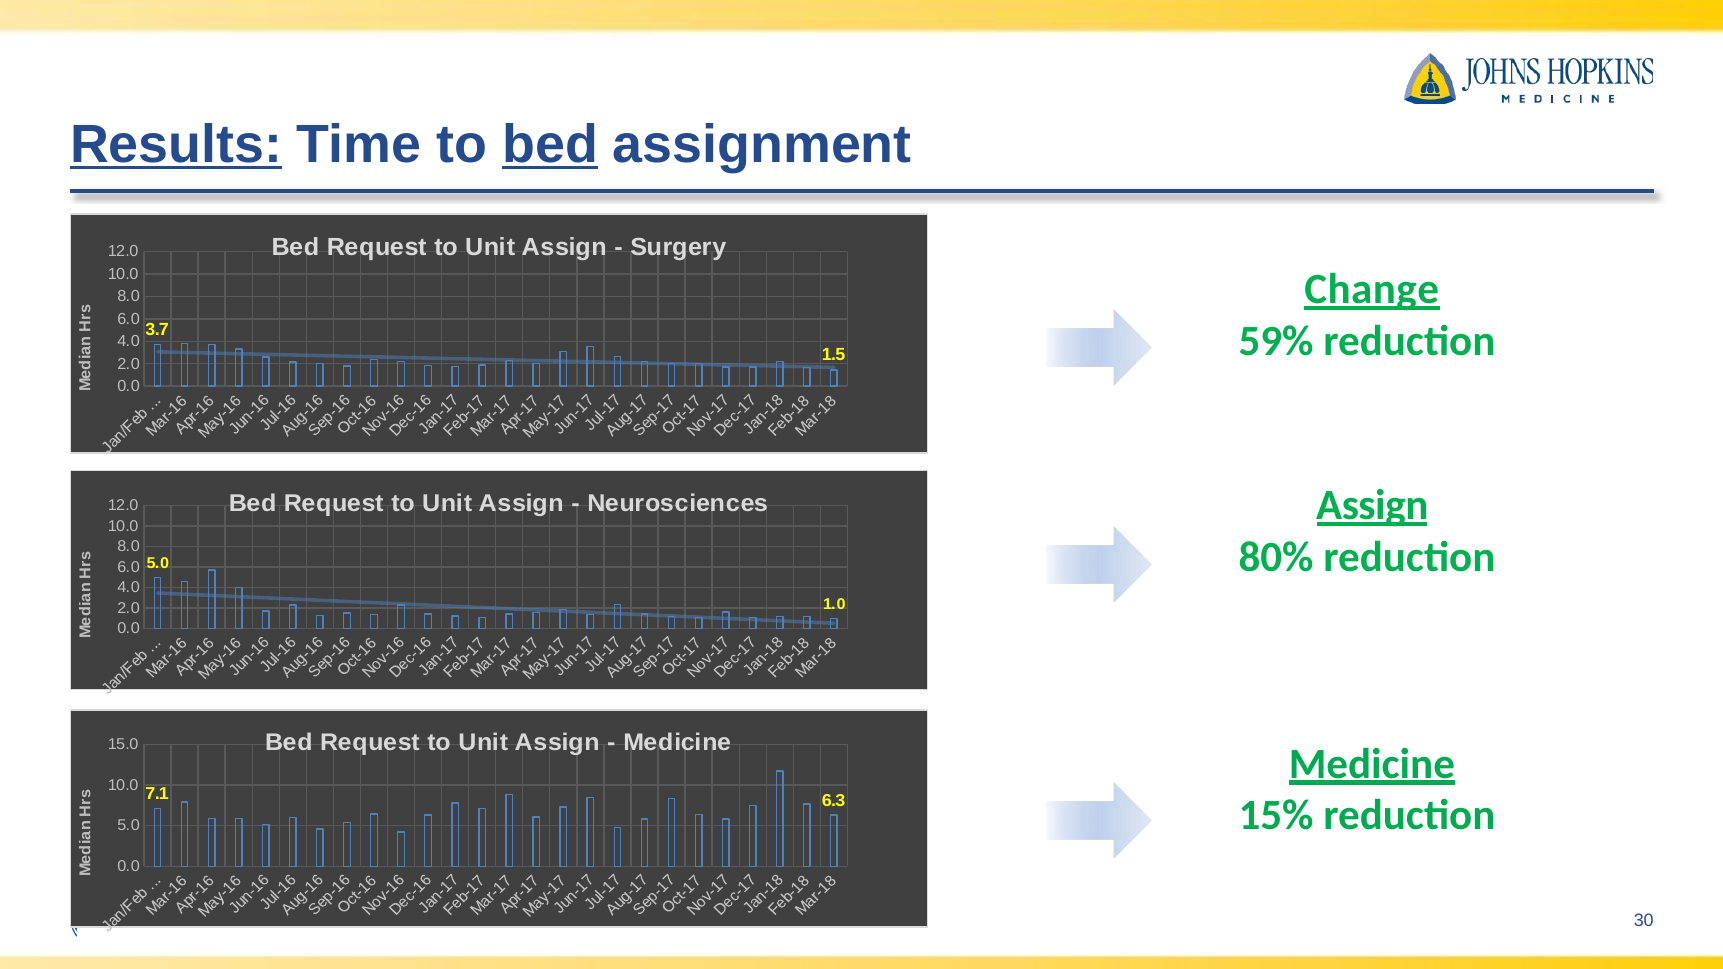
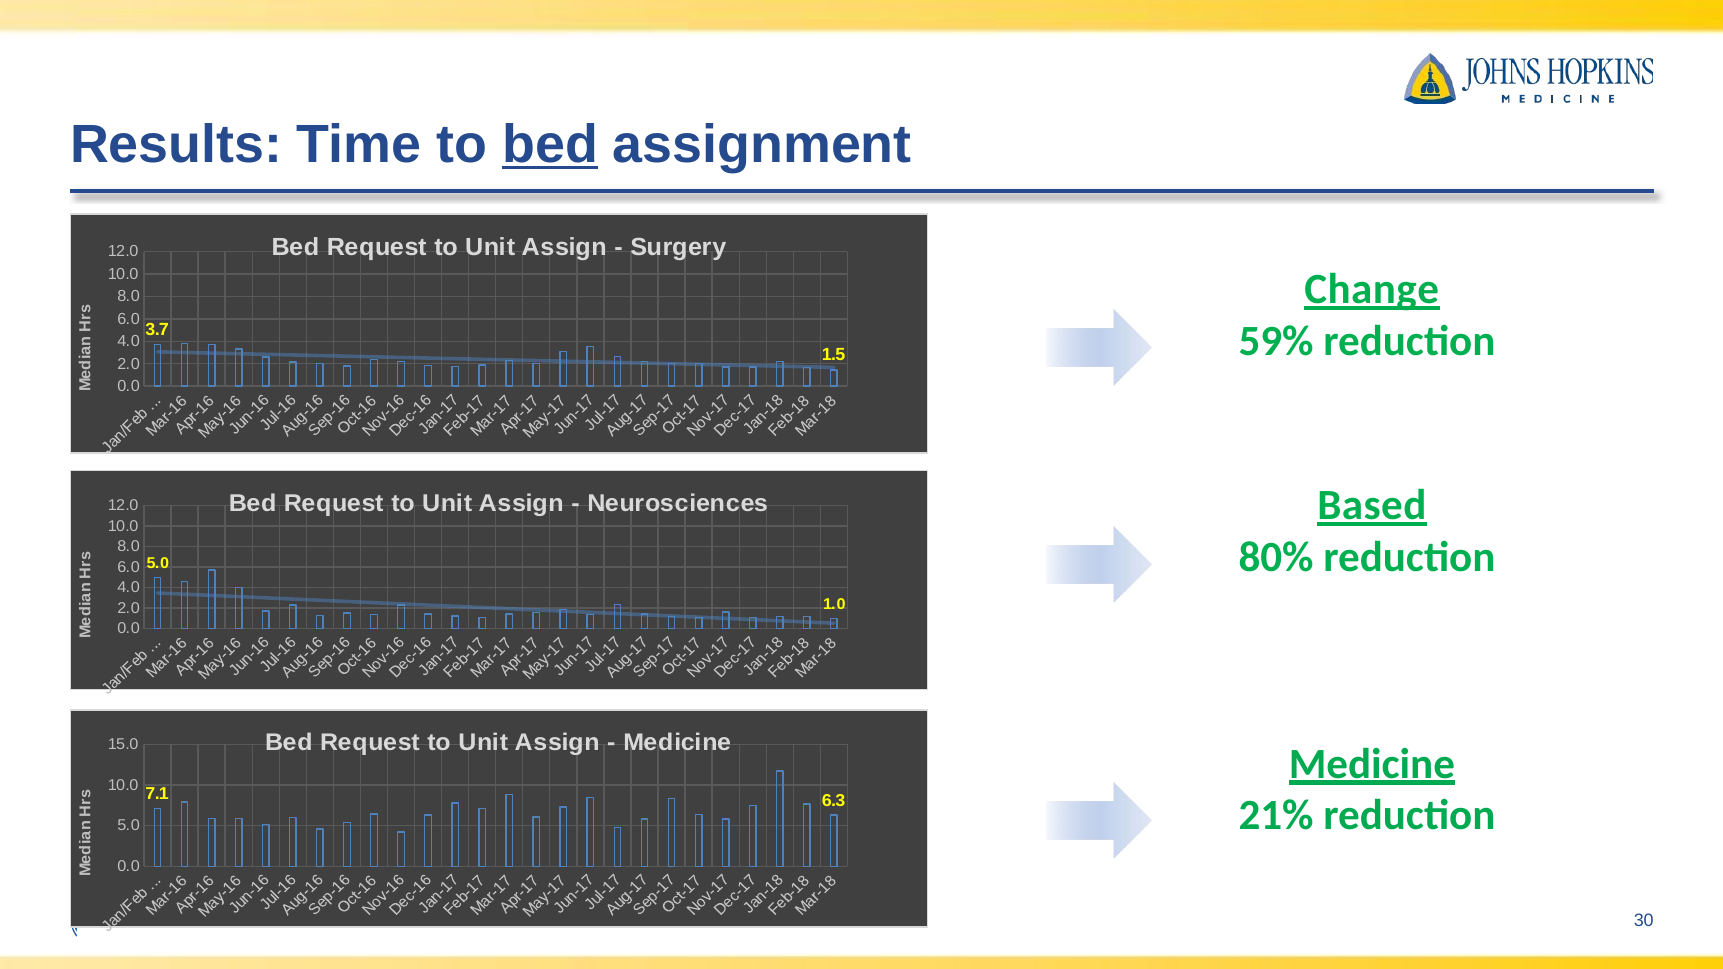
Results underline: present -> none (176, 144)
Assign: Assign -> Based (1372, 505)
15%: 15% -> 21% (1276, 816)
